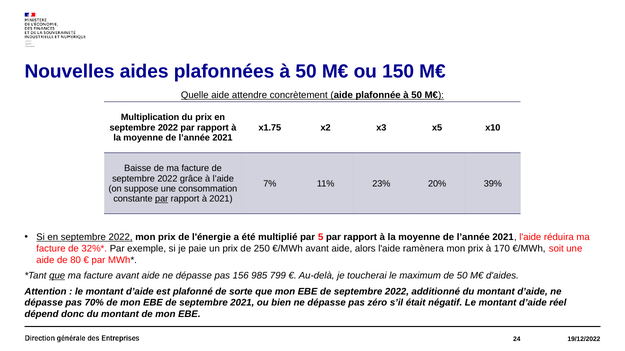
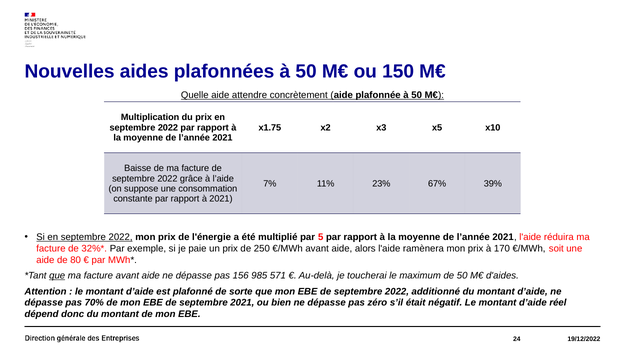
20%: 20% -> 67% (437, 184)
par underline: present -> none (162, 199)
799: 799 -> 571 (278, 276)
